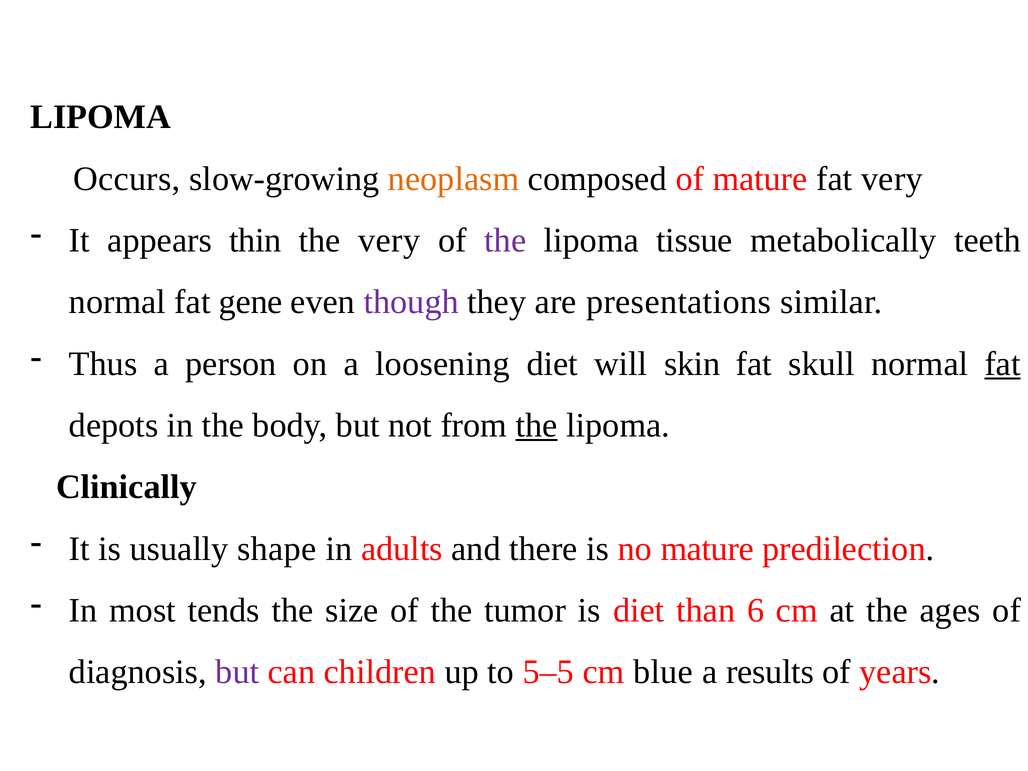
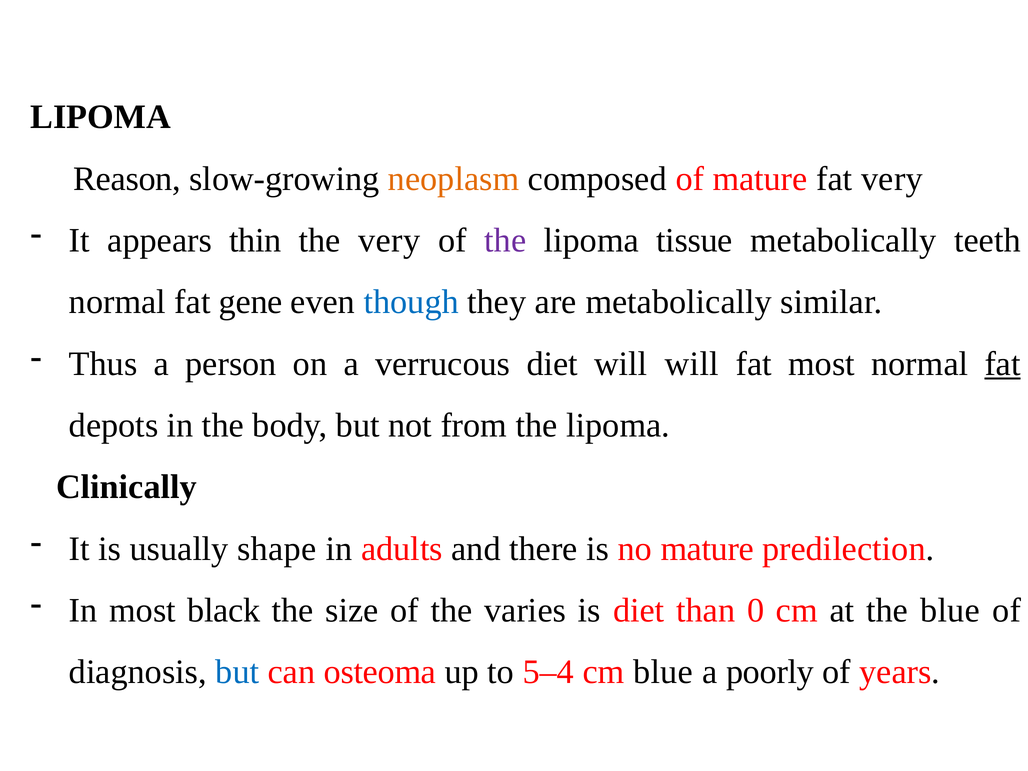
Occurs: Occurs -> Reason (127, 179)
though colour: purple -> blue (411, 302)
are presentations: presentations -> metabolically (679, 302)
loosening: loosening -> verrucous (443, 364)
will skin: skin -> will (692, 364)
fat skull: skull -> most (822, 364)
the underline: present -> none (537, 425)
tends: tends -> black (224, 611)
tumor: tumor -> varies (525, 611)
6: 6 -> 0 (756, 611)
the ages: ages -> blue (950, 611)
but colour: purple -> blue (237, 672)
children: children -> osteoma (380, 672)
5–5: 5–5 -> 5–4 (548, 672)
results: results -> poorly (770, 672)
